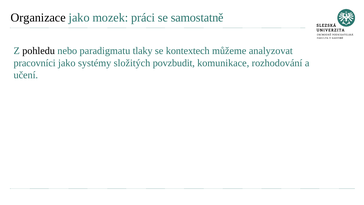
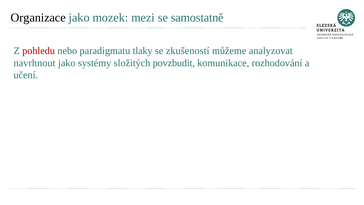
práci: práci -> mezi (143, 18)
pohledu colour: black -> red (39, 51)
kontextech: kontextech -> zkušeností (188, 51)
pracovníci: pracovníci -> navrhnout (35, 63)
